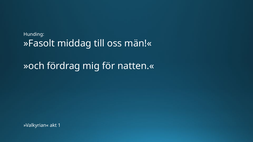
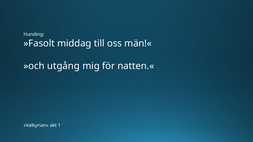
fördrag: fördrag -> utgång (63, 66)
